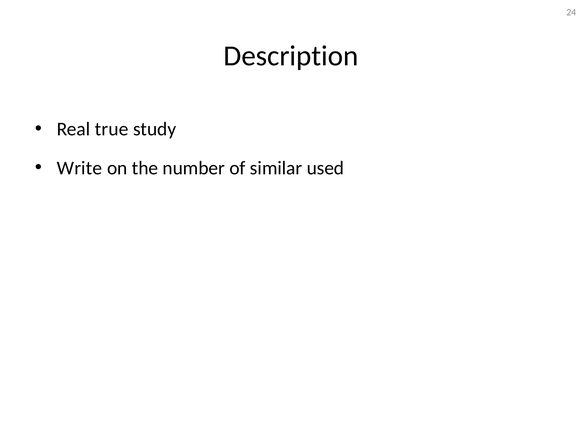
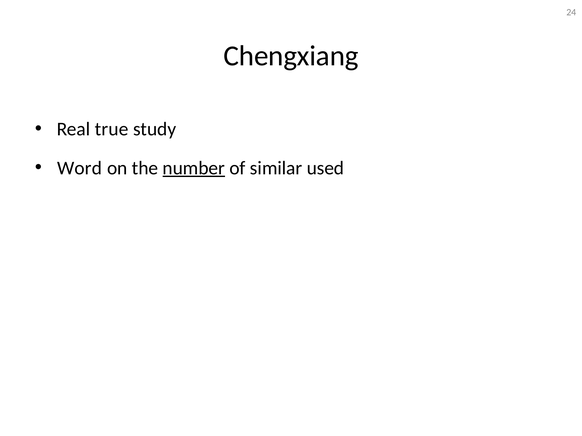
Description: Description -> Chengxiang (291, 56)
Write: Write -> Word (80, 168)
number underline: none -> present (194, 168)
